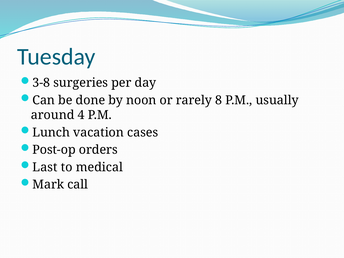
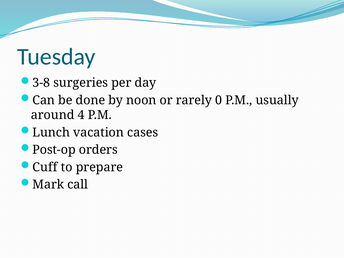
8: 8 -> 0 (219, 100)
Last: Last -> Cuff (45, 167)
medical: medical -> prepare (99, 167)
